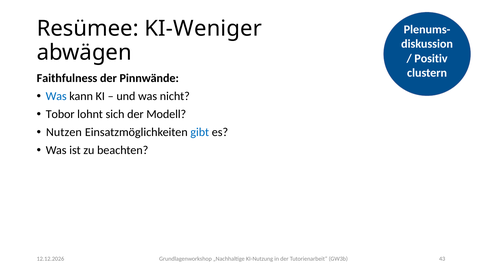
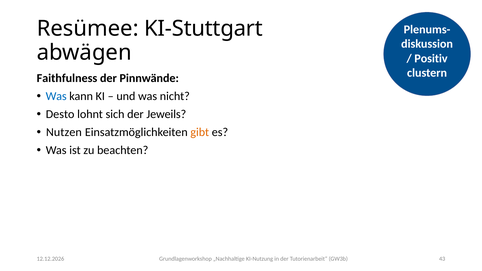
KI-Weniger: KI-Weniger -> KI-Stuttgart (203, 29)
Tobor: Tobor -> Desto (60, 114)
Modell: Modell -> Jeweils (166, 114)
gibt colour: blue -> orange (200, 132)
